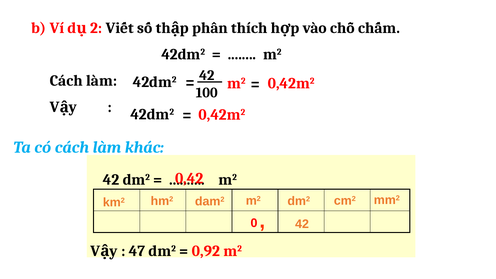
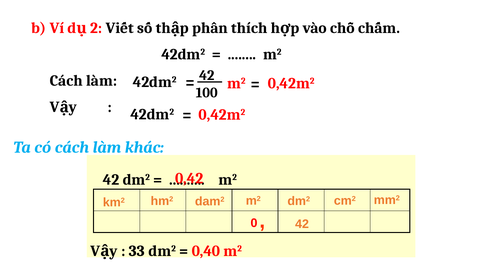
47: 47 -> 33 (137, 251)
0,92: 0,92 -> 0,40 (206, 251)
